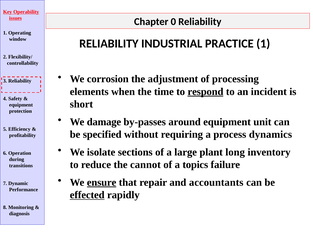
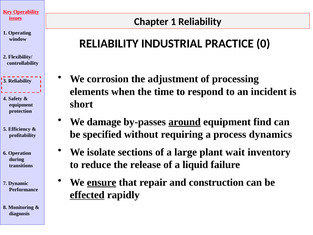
Chapter 0: 0 -> 1 (173, 22)
PRACTICE 1: 1 -> 0 (263, 44)
respond underline: present -> none (206, 91)
around underline: none -> present (185, 122)
unit: unit -> find (262, 122)
long: long -> wait (235, 152)
cannot: cannot -> release (145, 165)
topics: topics -> liquid (195, 165)
accountants: accountants -> construction (216, 182)
